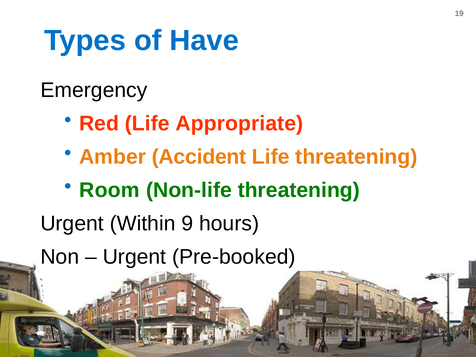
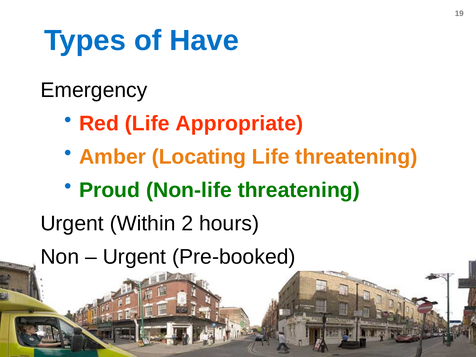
Accident: Accident -> Locating (199, 157)
Room: Room -> Proud (110, 190)
9: 9 -> 2 (187, 223)
